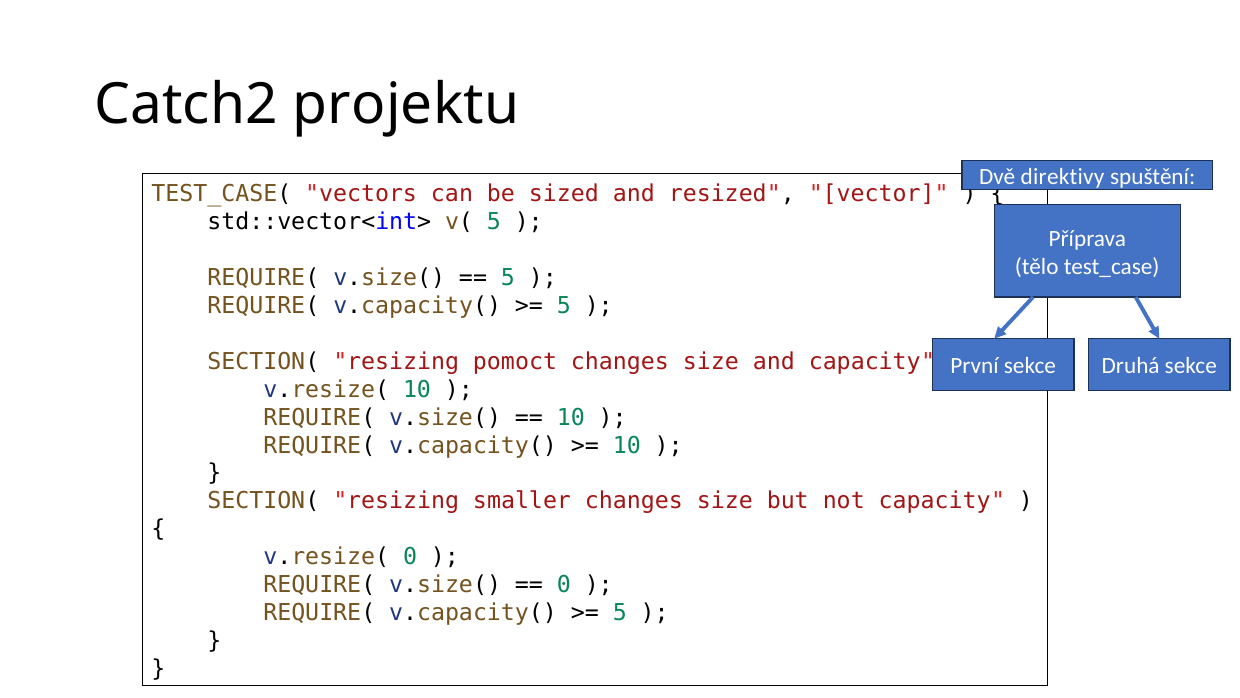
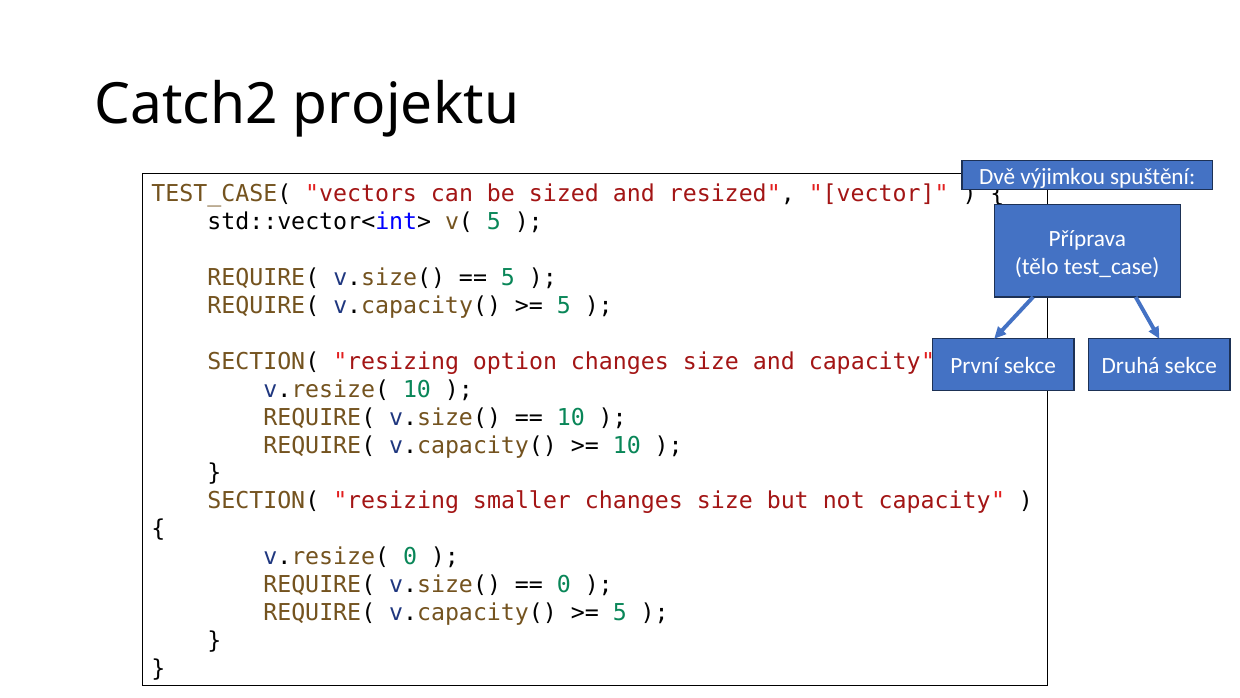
direktivy: direktivy -> výjimkou (1063, 176)
pomoct: pomoct -> option (515, 361)
